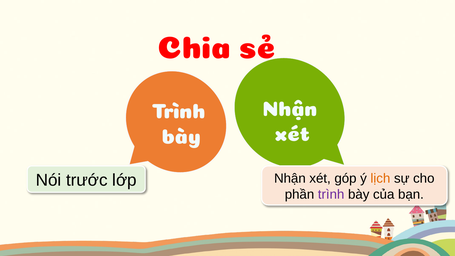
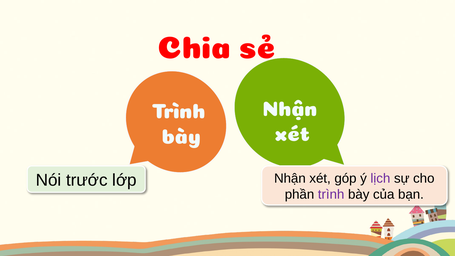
lịch colour: orange -> purple (380, 178)
